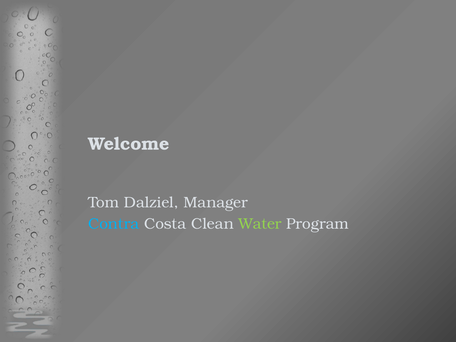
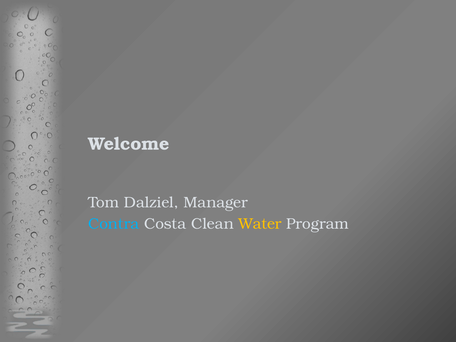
Water colour: light green -> yellow (260, 224)
